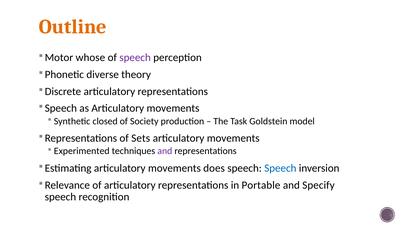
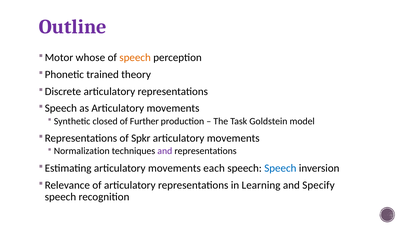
Outline colour: orange -> purple (73, 27)
speech colour: purple -> orange (135, 58)
diverse: diverse -> trained (103, 75)
Society: Society -> Further (144, 121)
Sets: Sets -> Spkr (141, 138)
Experimented: Experimented -> Normalization (82, 151)
does: does -> each (214, 168)
Portable: Portable -> Learning (261, 185)
